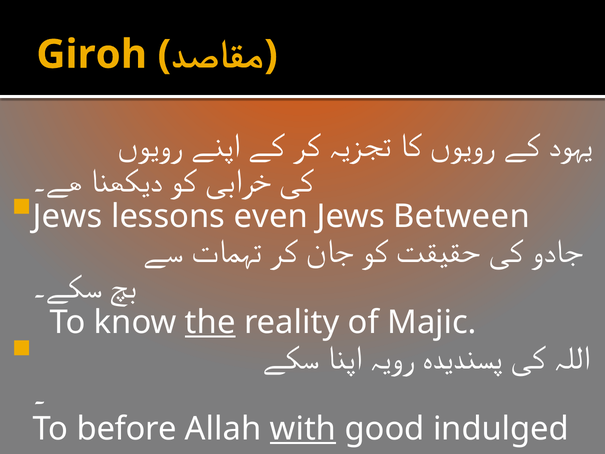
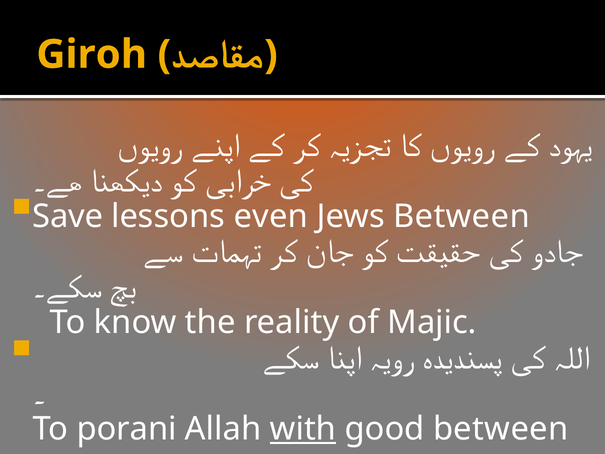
Jews: Jews -> Save (68, 216)
the underline: present -> none (210, 322)
before: before -> porani (127, 428)
good indulged: indulged -> between (501, 428)
